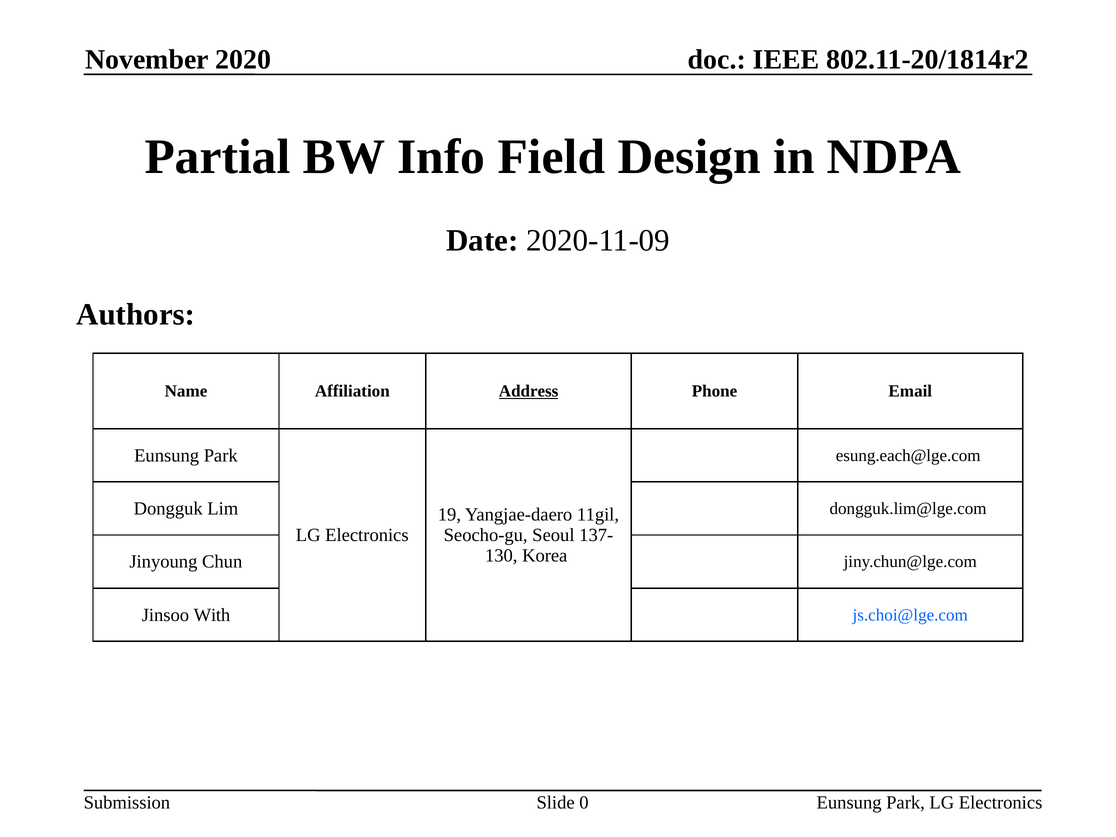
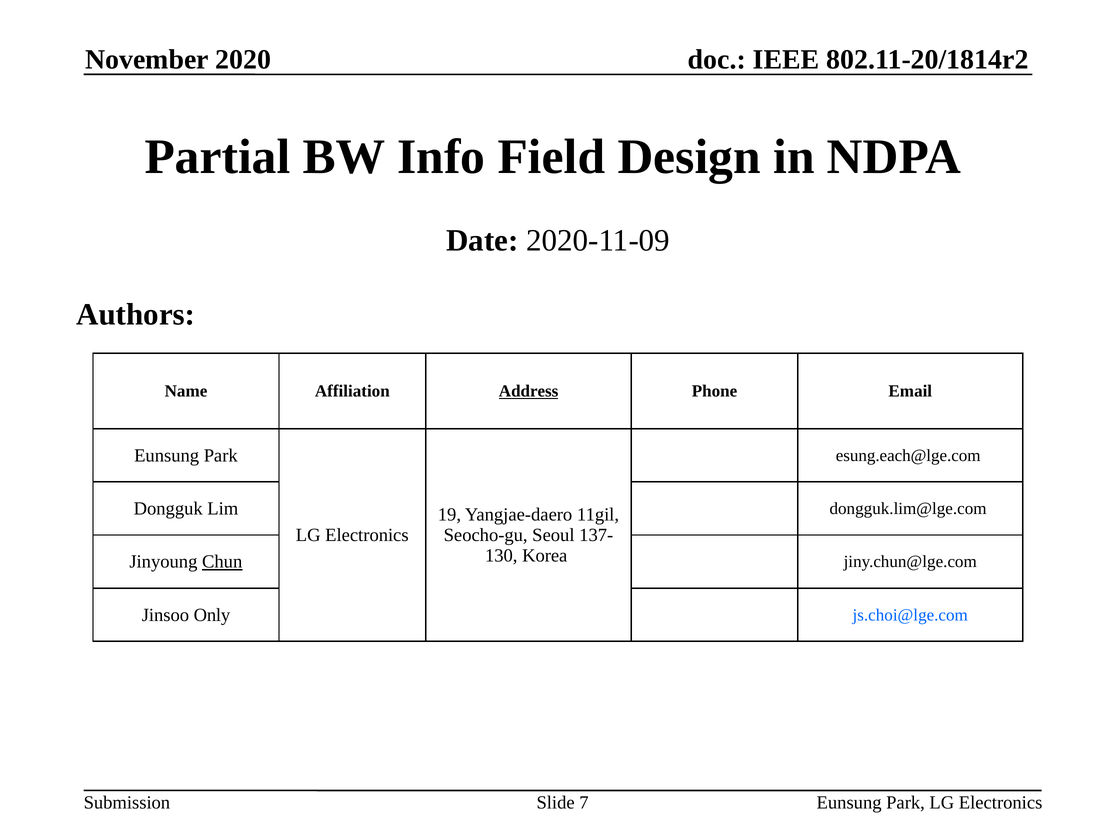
Chun underline: none -> present (222, 562)
With: With -> Only (212, 615)
0: 0 -> 7 (584, 803)
